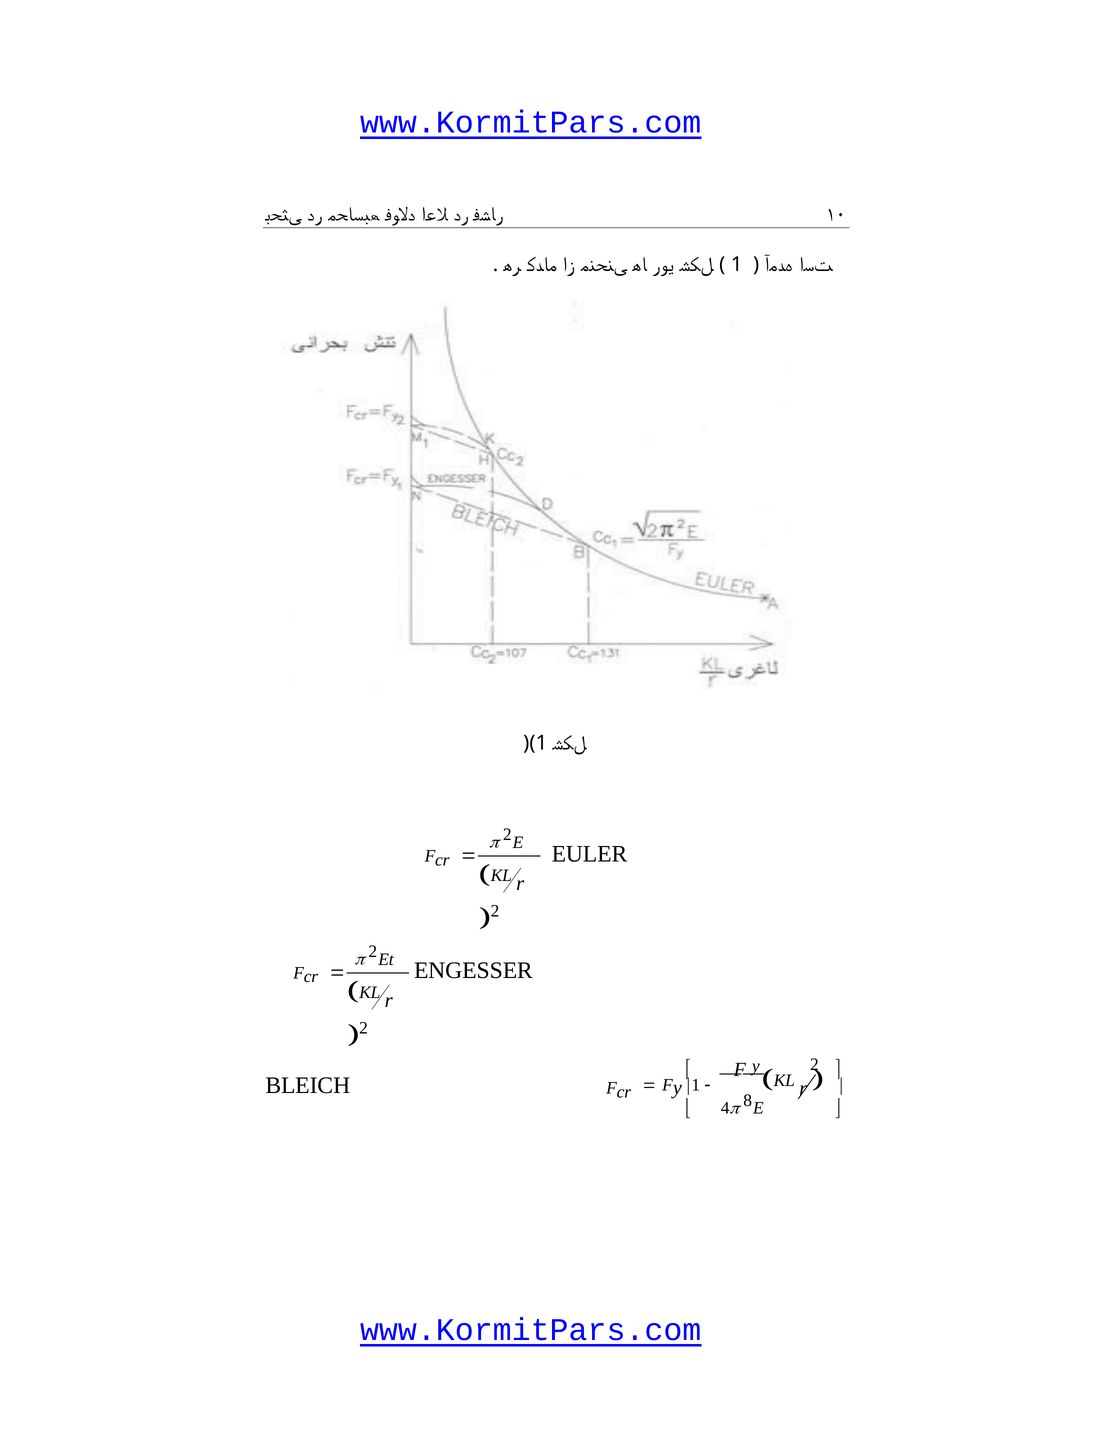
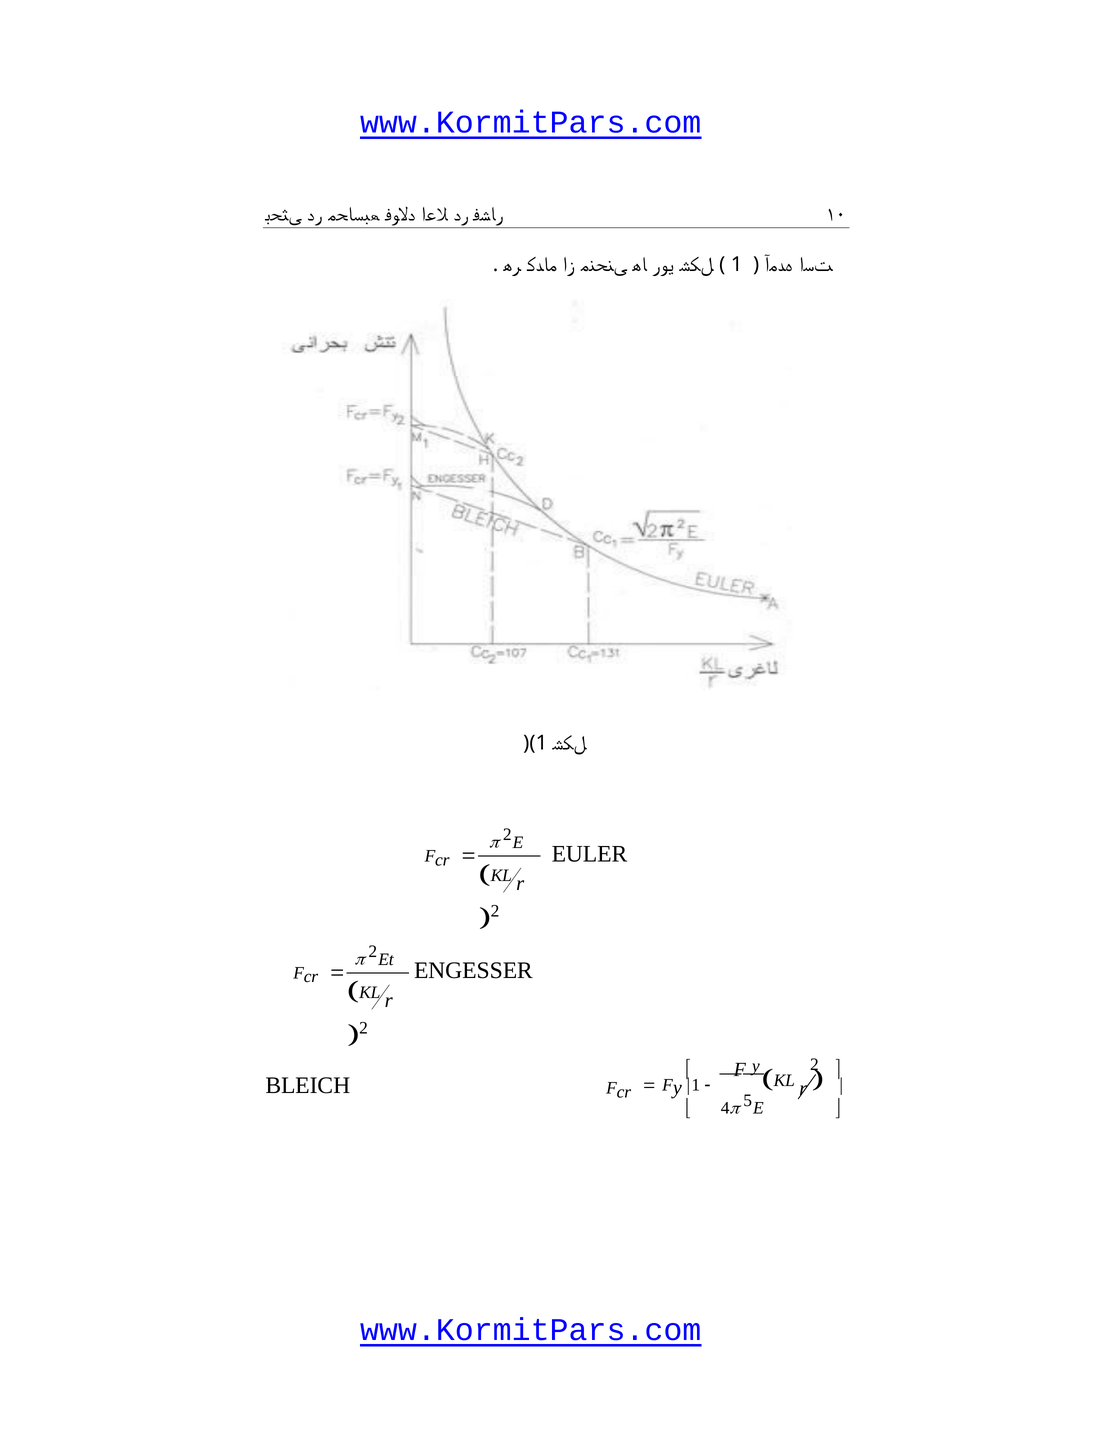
8: 8 -> 5 (748, 1101)
